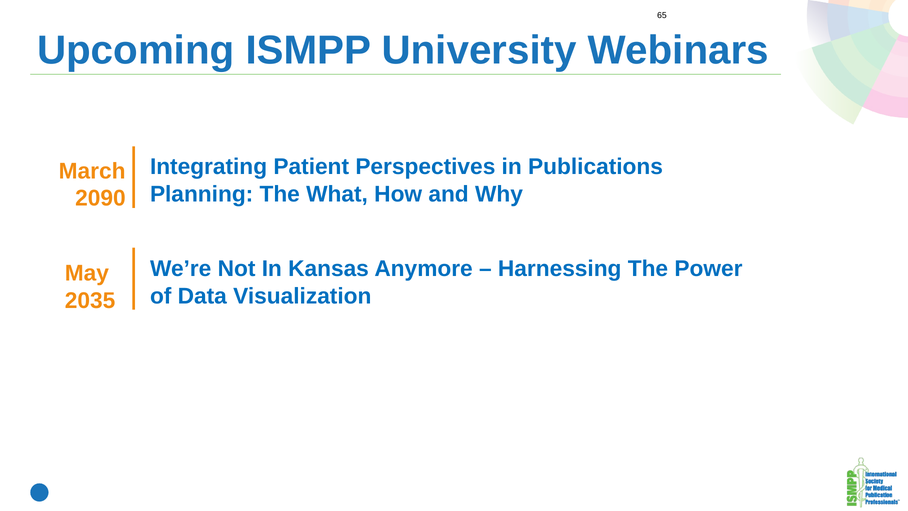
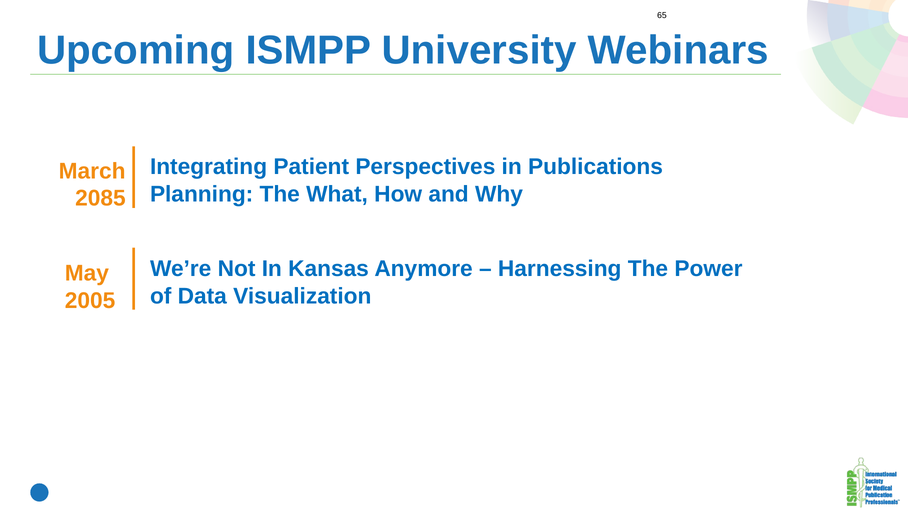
2090: 2090 -> 2085 (100, 198)
2035: 2035 -> 2005 (90, 300)
